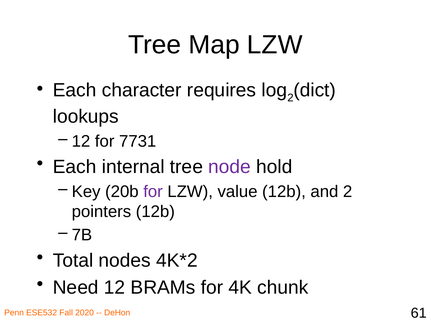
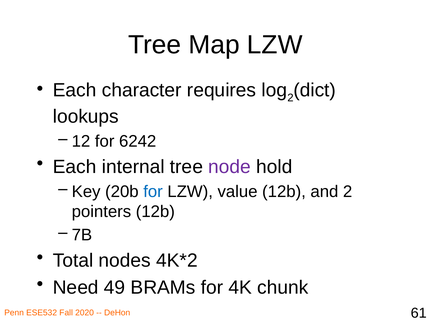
7731: 7731 -> 6242 (138, 141)
for colour: purple -> blue (153, 192)
12: 12 -> 49 (115, 288)
